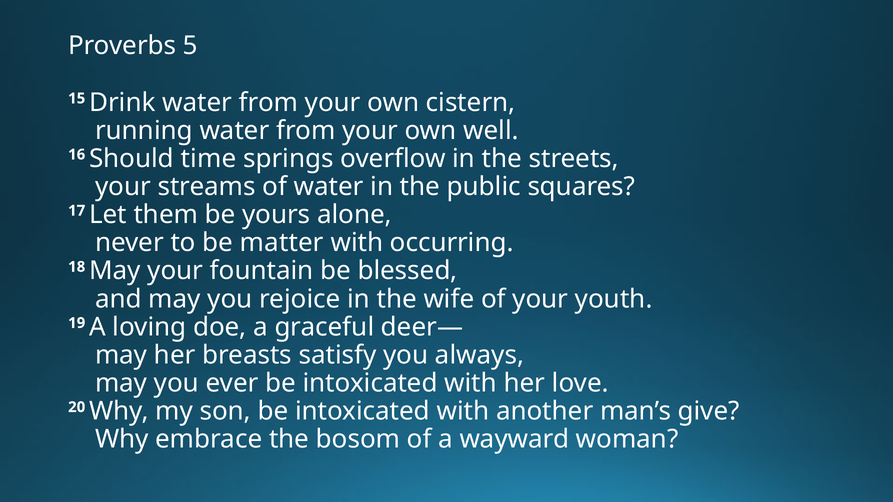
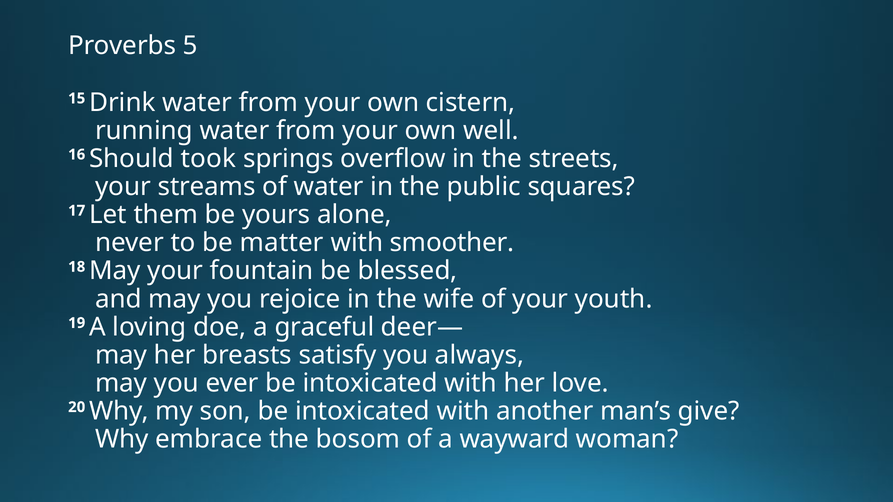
time: time -> took (209, 159)
occurring: occurring -> smoother (452, 243)
